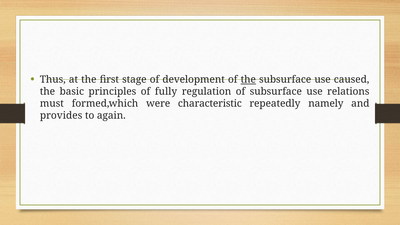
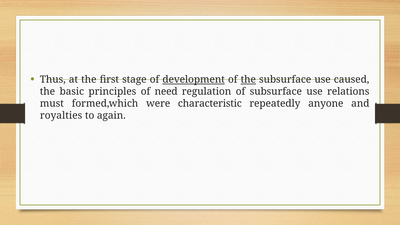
development underline: none -> present (194, 80)
fully: fully -> need (166, 92)
namely: namely -> anyone (326, 104)
provides: provides -> royalties (61, 116)
